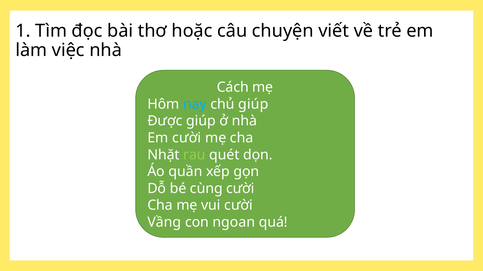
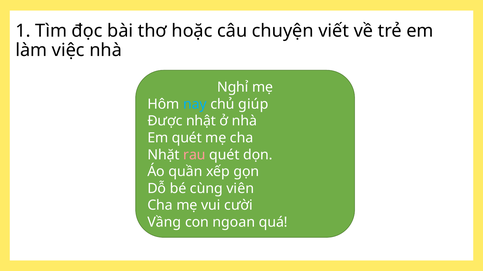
Cách: Cách -> Nghỉ (233, 87)
Được giúp: giúp -> nhật (201, 121)
Em cười: cười -> quét (187, 138)
rau colour: light green -> pink (194, 155)
cùng cười: cười -> viên (240, 189)
